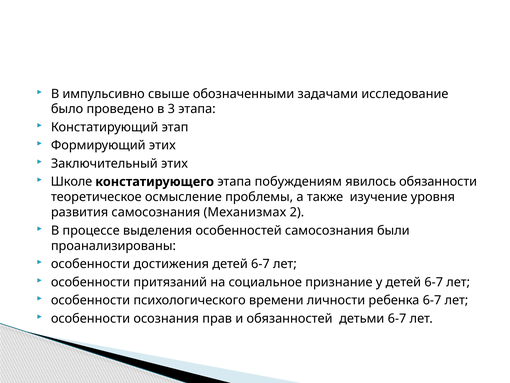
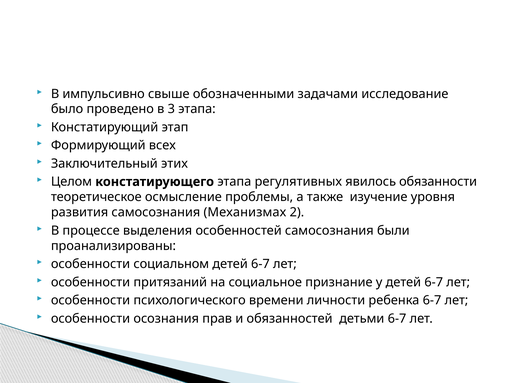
Формирующий этих: этих -> всех (162, 145)
Школе: Школе -> Целом (71, 182)
побуждениям: побуждениям -> регулятивных (298, 182)
достижения: достижения -> социальном (171, 264)
